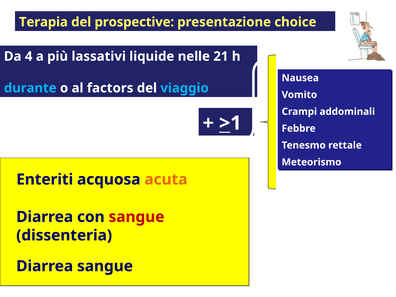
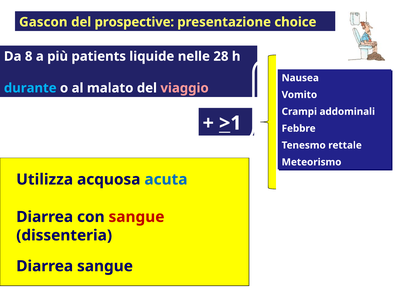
Terapia: Terapia -> Gascon (43, 22)
4: 4 -> 8 (29, 56)
lassativi: lassativi -> patients (99, 56)
21: 21 -> 28 (221, 56)
factors: factors -> malato (110, 88)
viaggio colour: light blue -> pink (185, 88)
Enteriti: Enteriti -> Utilizza (45, 179)
acuta colour: orange -> blue (166, 179)
